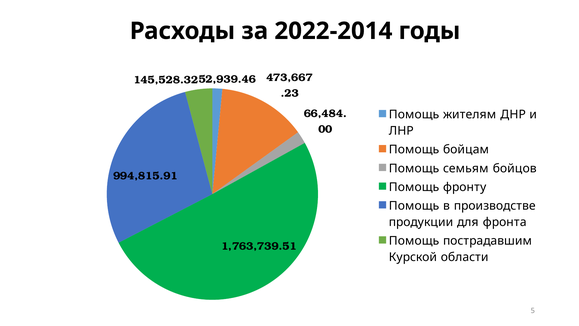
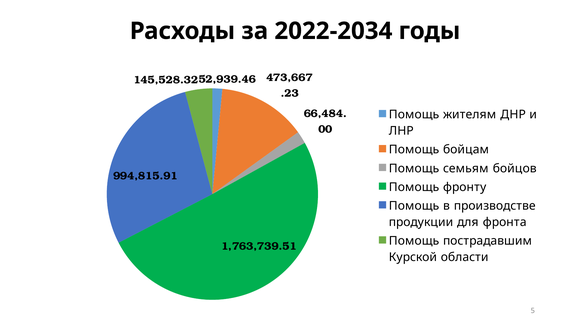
2022-2014: 2022-2014 -> 2022-2034 (333, 31)
